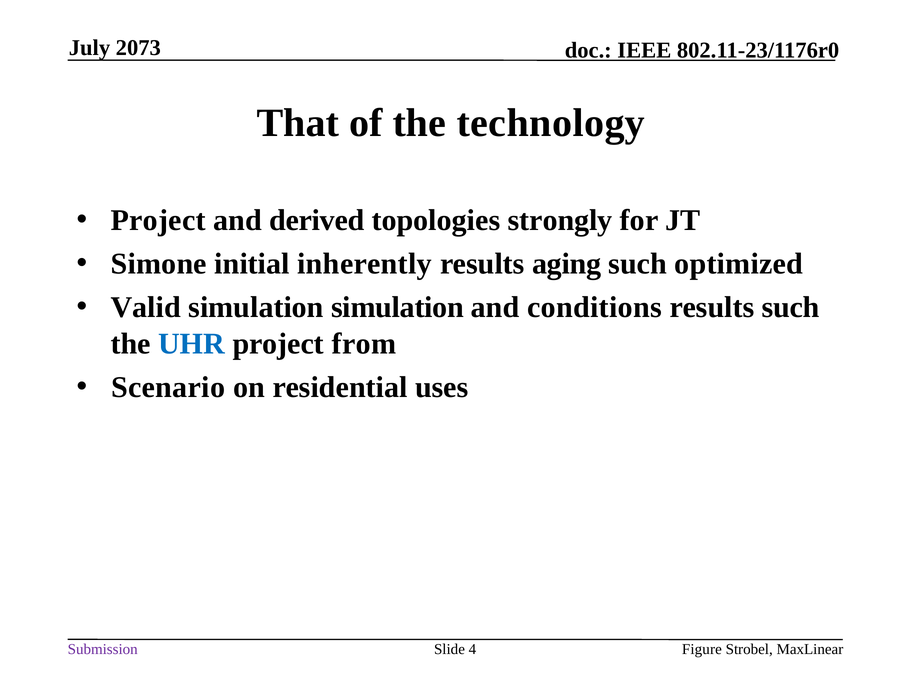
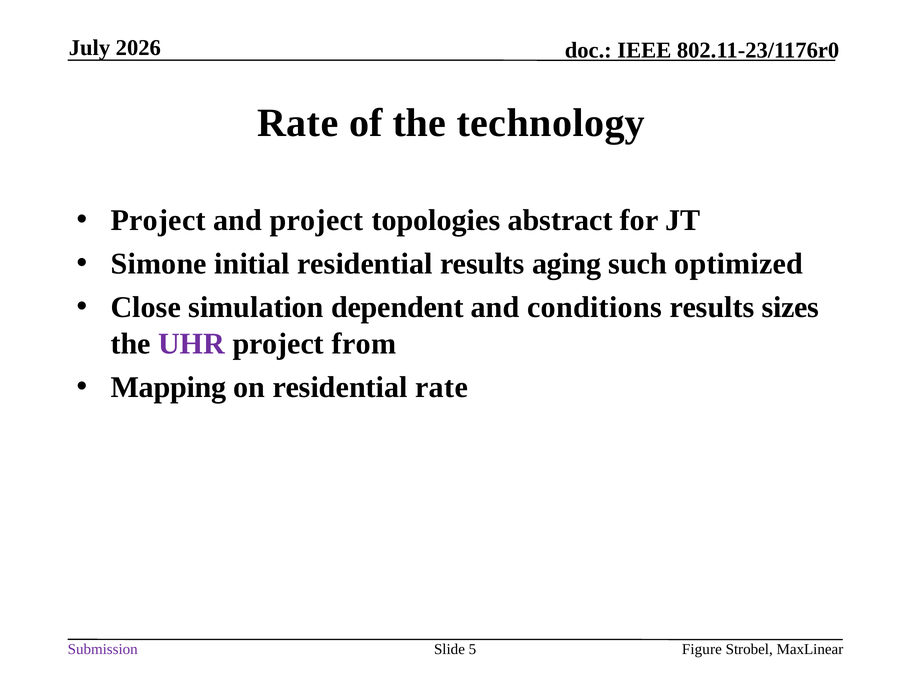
2073: 2073 -> 2026 (138, 48)
That: That -> Rate (298, 123)
and derived: derived -> project (317, 220)
strongly: strongly -> abstract (560, 220)
initial inherently: inherently -> residential (365, 264)
Valid: Valid -> Close (146, 308)
simulation simulation: simulation -> dependent (397, 308)
results such: such -> sizes (791, 308)
UHR colour: blue -> purple (192, 344)
Scenario: Scenario -> Mapping (168, 387)
residential uses: uses -> rate (442, 387)
4: 4 -> 5 (472, 650)
